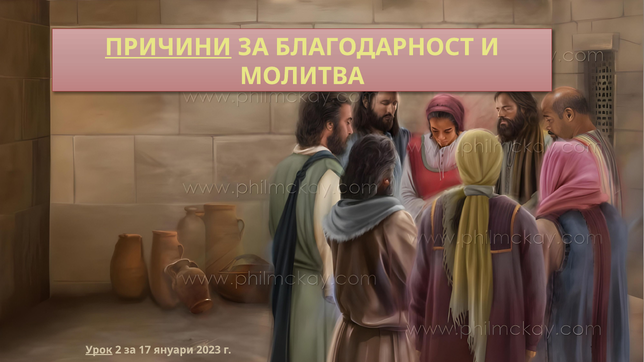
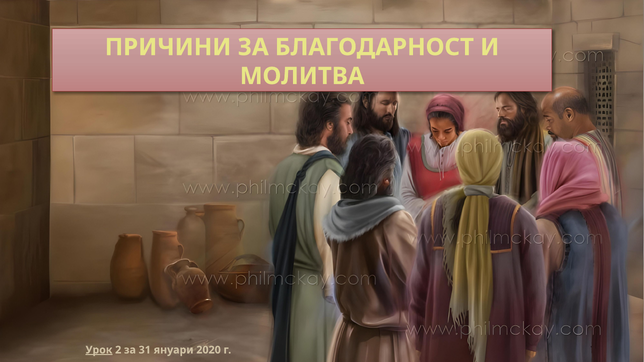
ПРИЧИНИ underline: present -> none (168, 47)
17: 17 -> 31 (145, 350)
2023: 2023 -> 2020 (209, 350)
